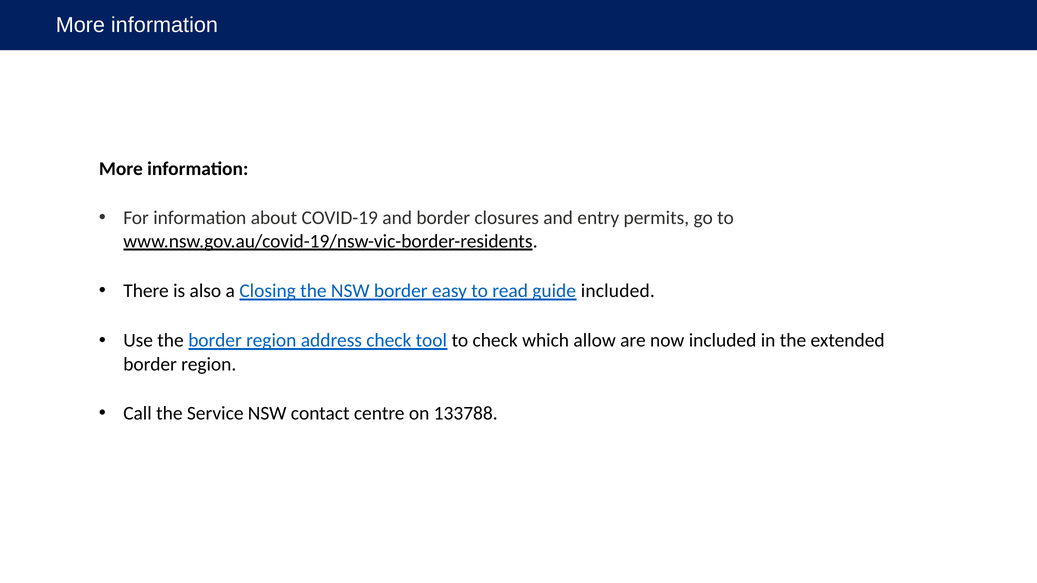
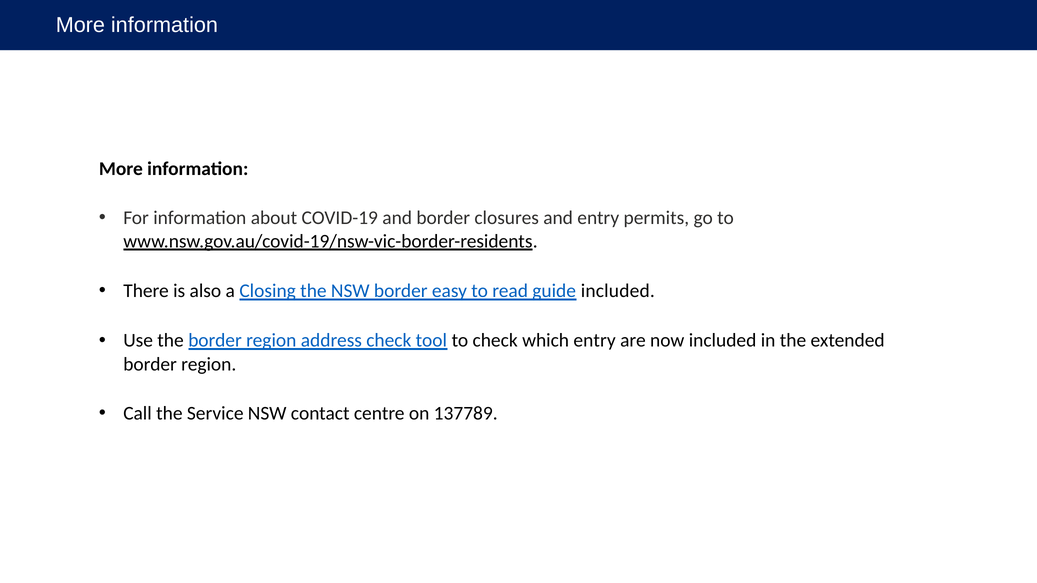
which allow: allow -> entry (595, 341)
133788: 133788 -> 137789 (466, 414)
